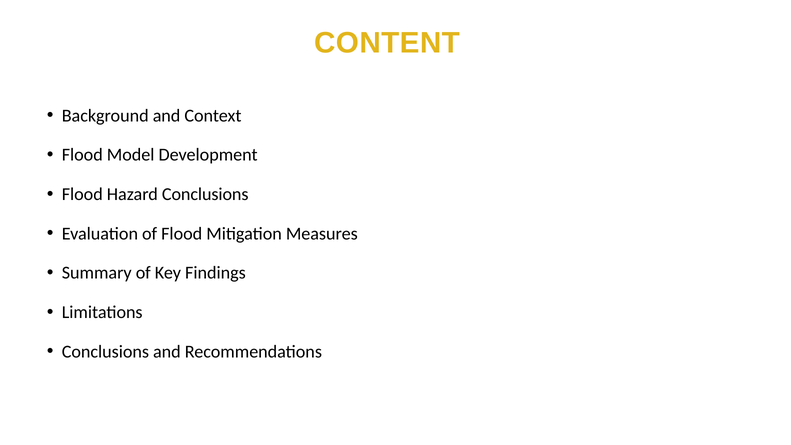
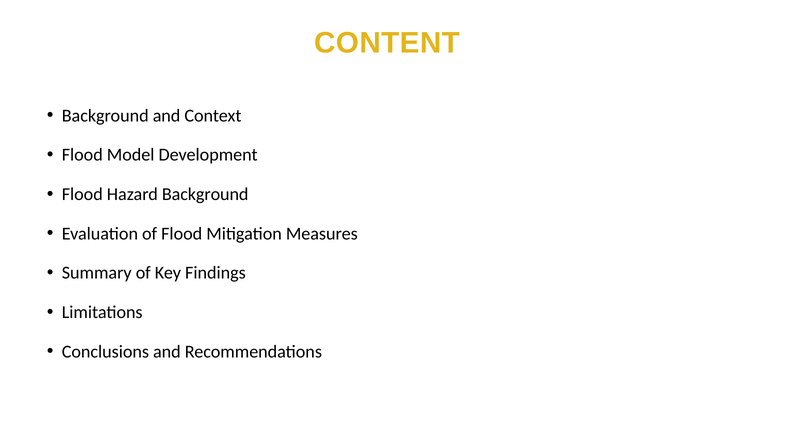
Hazard Conclusions: Conclusions -> Background (205, 194)
